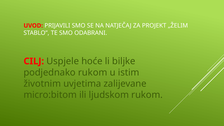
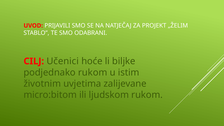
Uspjele: Uspjele -> Učenici (63, 61)
